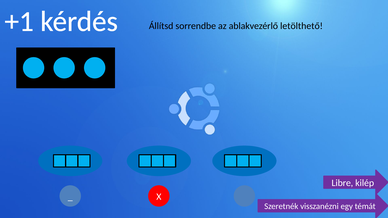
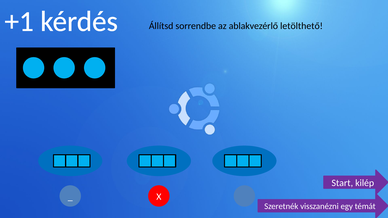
Libre: Libre -> Start (342, 183)
